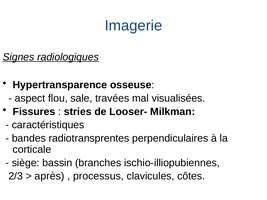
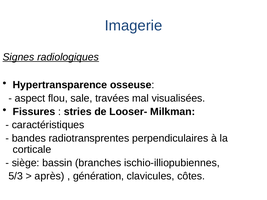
2/3: 2/3 -> 5/3 (16, 176)
processus: processus -> génération (99, 176)
